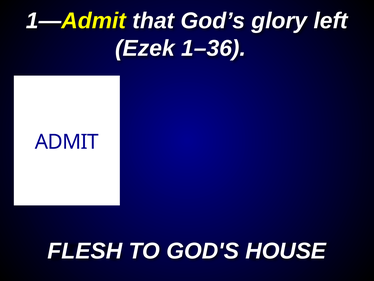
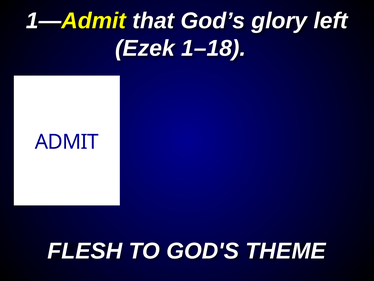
1–36: 1–36 -> 1–18 (214, 48)
HOUSE: HOUSE -> THEME (286, 251)
